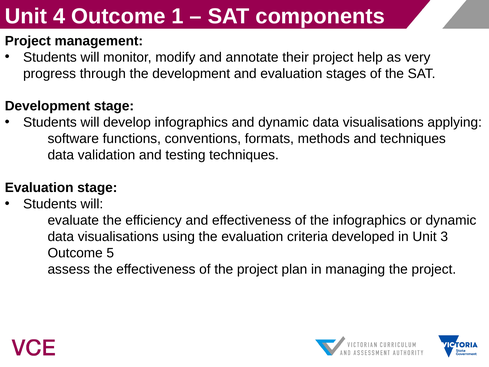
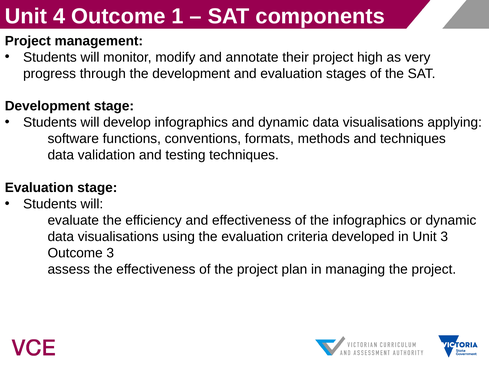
help: help -> high (370, 57)
Outcome 5: 5 -> 3 (110, 253)
